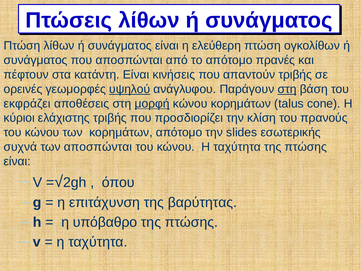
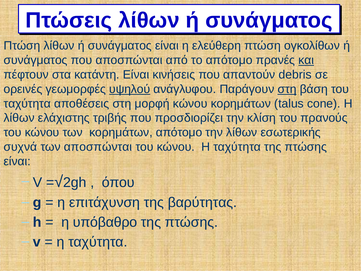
και underline: none -> present (306, 60)
απαντούν τριβής: τριβής -> debris (295, 75)
εκφράζει: εκφράζει -> ταχύτητα (27, 103)
μορφή underline: present -> none (152, 103)
κύριοι: κύριοι -> λίθων (19, 118)
την slides: slides -> λίθων (242, 132)
